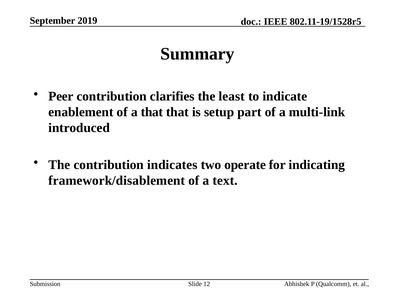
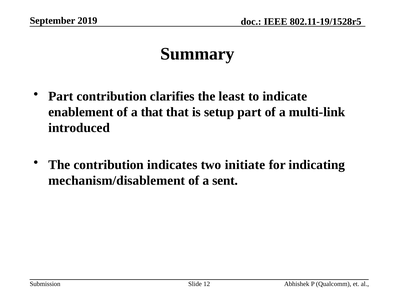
Peer: Peer -> Part (61, 96)
operate: operate -> initiate (245, 165)
framework/disablement: framework/disablement -> mechanism/disablement (117, 181)
text: text -> sent (225, 181)
